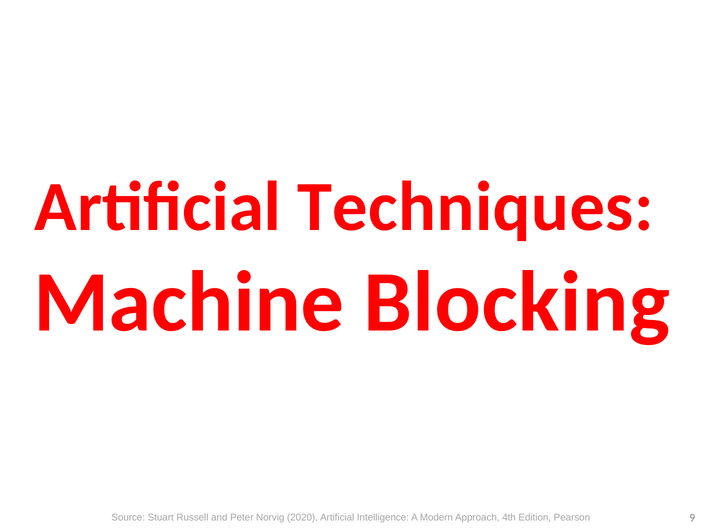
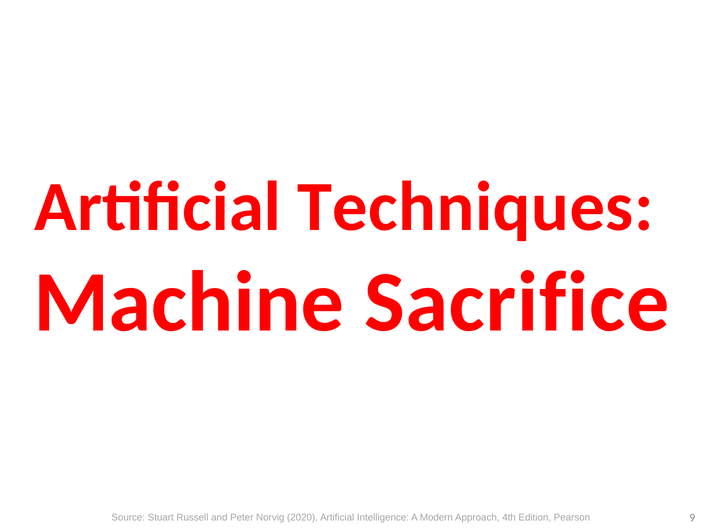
Blocking: Blocking -> Sacrifice (517, 302)
